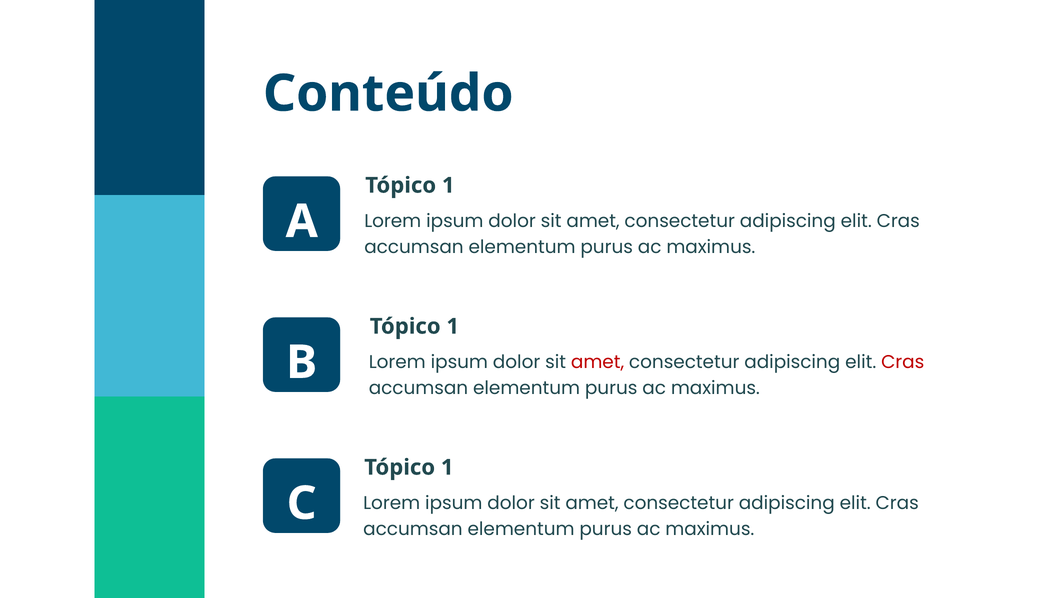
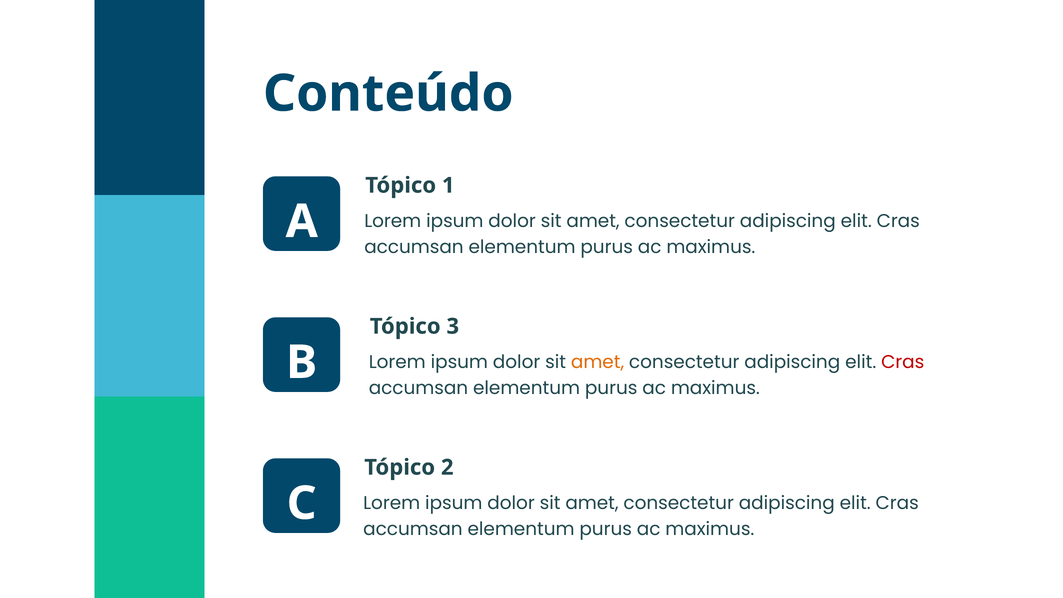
1: 1 -> 3 (453, 326)
amet colour: red -> orange (598, 362)
1: 1 -> 2 (447, 467)
